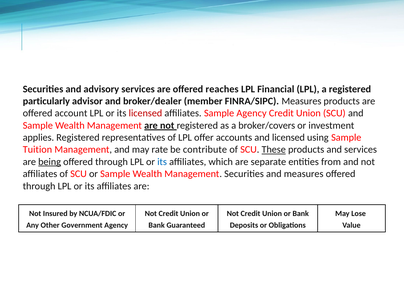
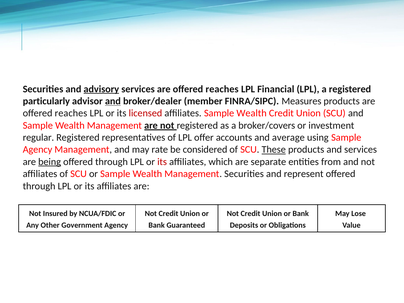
advisory underline: none -> present (101, 89)
and underline: none -> present (113, 101)
account: account -> reaches (71, 113)
affiliates Sample Agency: Agency -> Wealth (252, 113)
applies: applies -> regular (38, 138)
and licensed: licensed -> average (288, 138)
Tuition: Tuition -> Agency (38, 150)
contribute: contribute -> considered (205, 150)
its colour: blue -> red (162, 162)
and measures: measures -> represent (304, 174)
